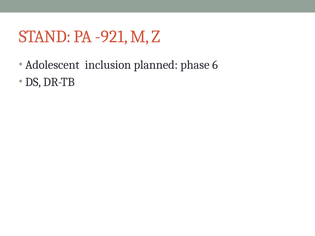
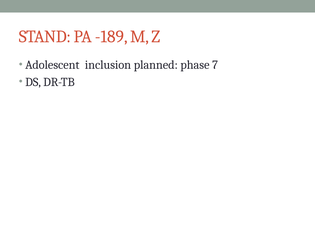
-921: -921 -> -189 (111, 37)
6: 6 -> 7 (215, 65)
